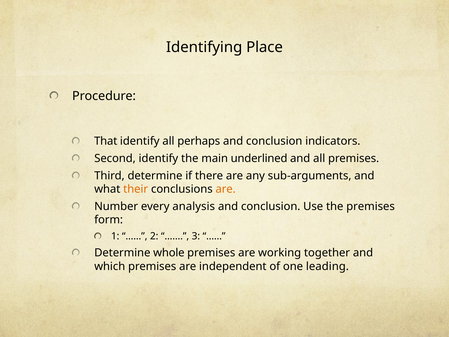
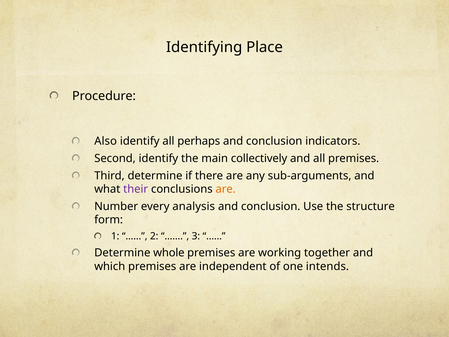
That: That -> Also (106, 141)
underlined: underlined -> collectively (259, 158)
their colour: orange -> purple (136, 189)
the premises: premises -> structure (371, 206)
leading: leading -> intends (327, 266)
